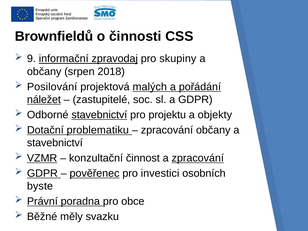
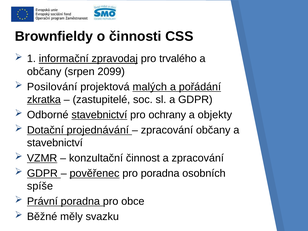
Brownfieldů: Brownfieldů -> Brownfieldy (54, 36)
9: 9 -> 1 (31, 59)
skupiny: skupiny -> trvalého (178, 59)
2018: 2018 -> 2099 (111, 72)
náležet: náležet -> zkratka (44, 100)
projektu: projektu -> ochrany (167, 115)
problematiku: problematiku -> projednávání (98, 130)
zpracování underline: present -> none (198, 158)
pro investici: investici -> poradna (160, 173)
byste: byste -> spíše (40, 186)
